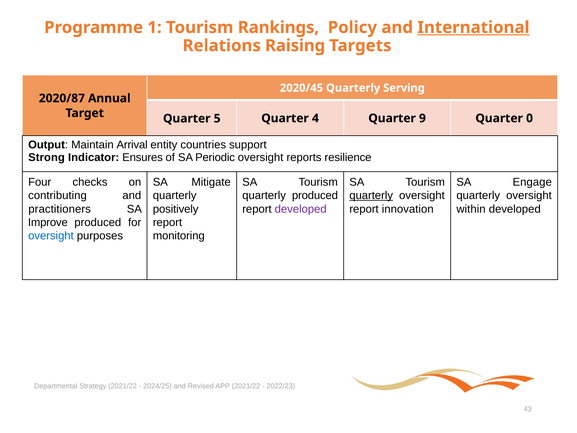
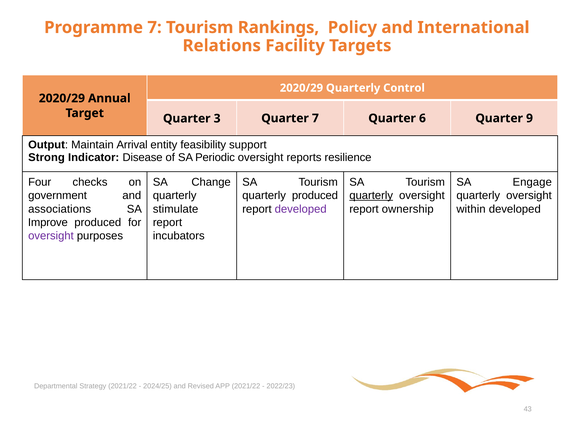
Programme 1: 1 -> 7 (155, 27)
International underline: present -> none (473, 27)
Raising: Raising -> Facility (295, 46)
2020/45: 2020/45 -> 2020/29 (301, 88)
Serving: Serving -> Control (404, 88)
2020/87: 2020/87 -> 2020/29 (62, 98)
5: 5 -> 3 (217, 118)
Quarter 4: 4 -> 7 (315, 118)
9: 9 -> 6 (422, 118)
0: 0 -> 9 (530, 118)
countries: countries -> feasibility (203, 145)
Ensures: Ensures -> Disease (143, 157)
Mitigate: Mitigate -> Change (211, 182)
contributing: contributing -> government (58, 195)
practitioners: practitioners -> associations (60, 209)
positively: positively -> stimulate (176, 209)
innovation: innovation -> ownership (408, 209)
oversight colour: blue -> purple (51, 236)
monitoring: monitoring -> incubators (179, 236)
